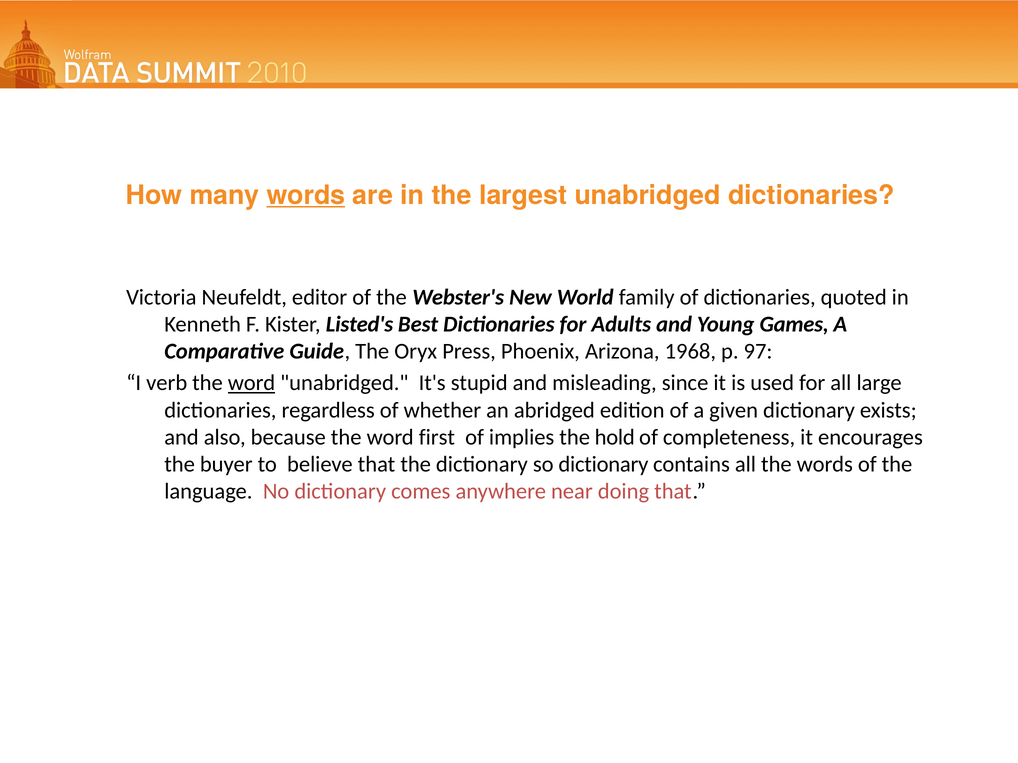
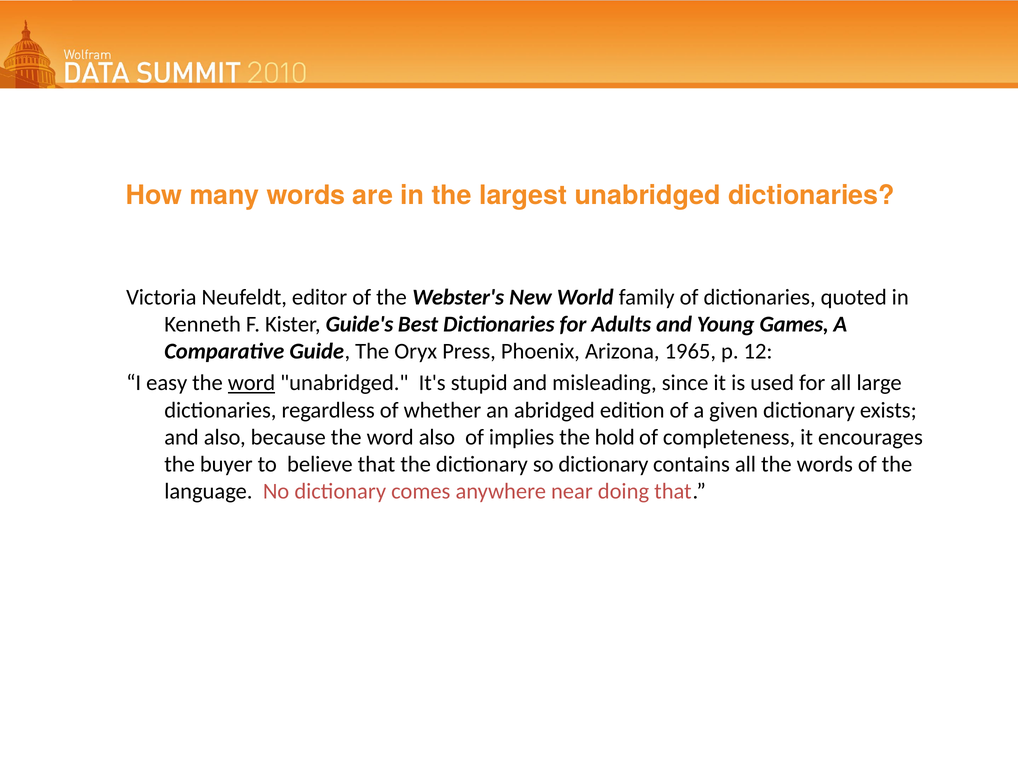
words underline: present -> none (306, 196)
Listed's: Listed's -> Guide's (360, 324)
1968: 1968 -> 1965 (690, 352)
97: 97 -> 12 (758, 352)
verb: verb -> easy (167, 383)
word first: first -> also (437, 438)
